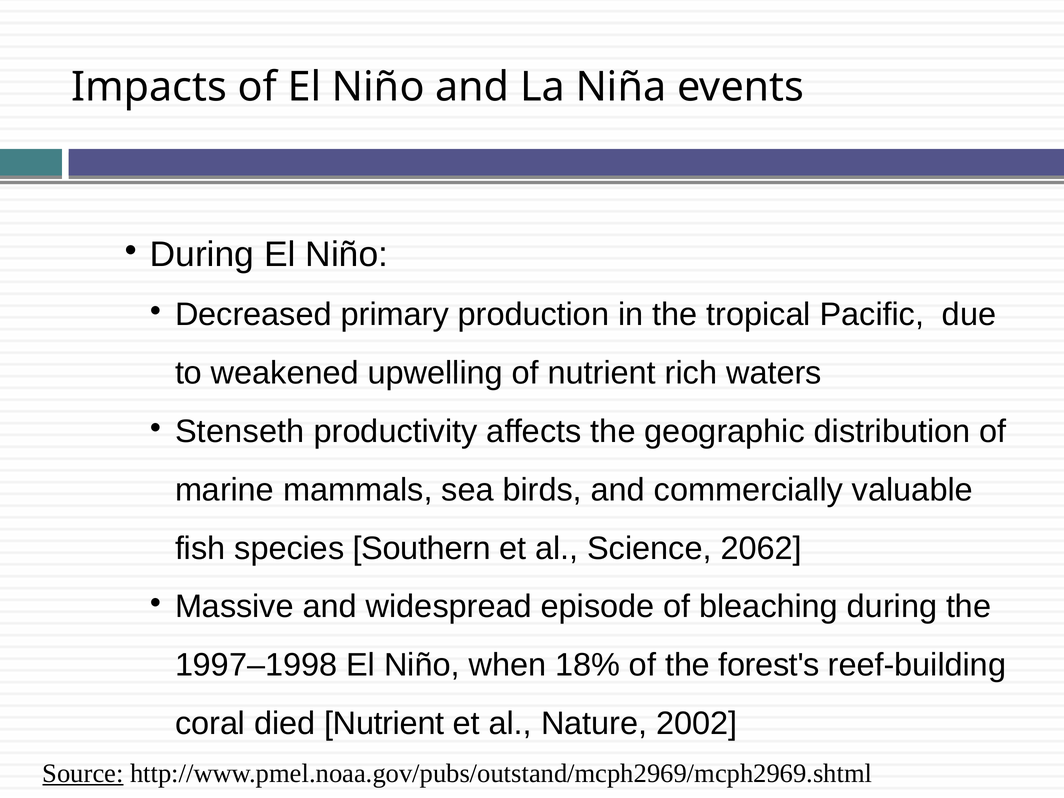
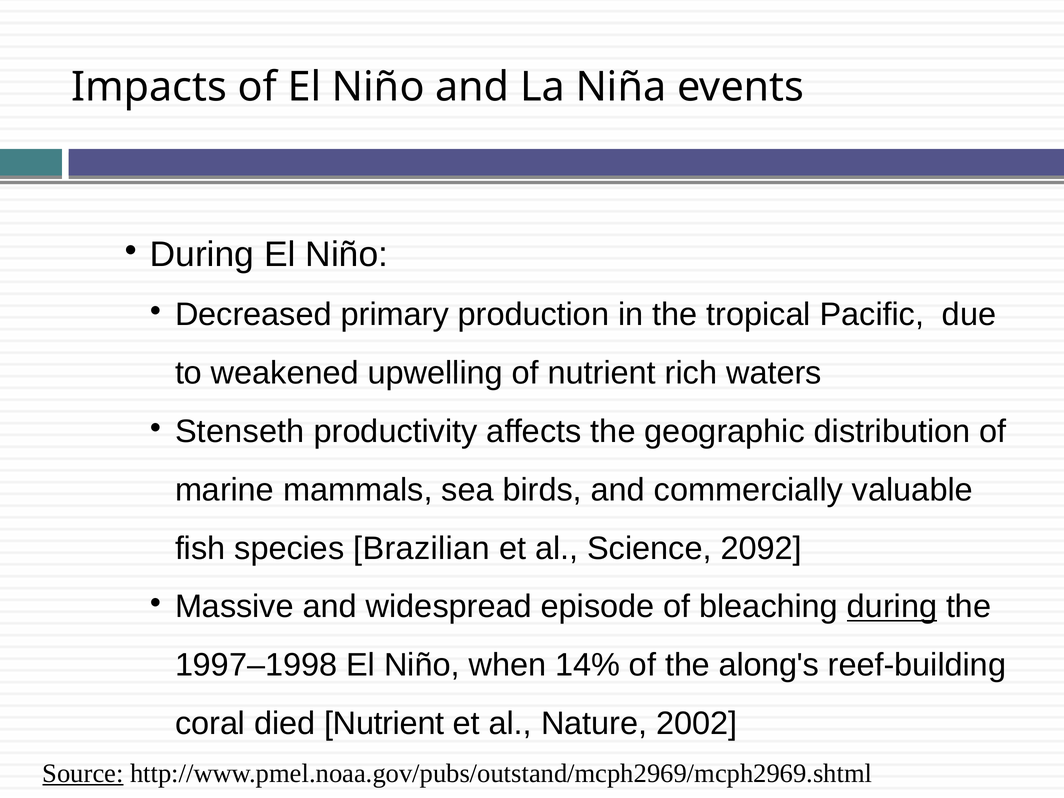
Southern: Southern -> Brazilian (422, 548)
2062: 2062 -> 2092 (761, 548)
during underline: none -> present (892, 607)
18%: 18% -> 14% (588, 665)
forest's: forest's -> along's (769, 665)
